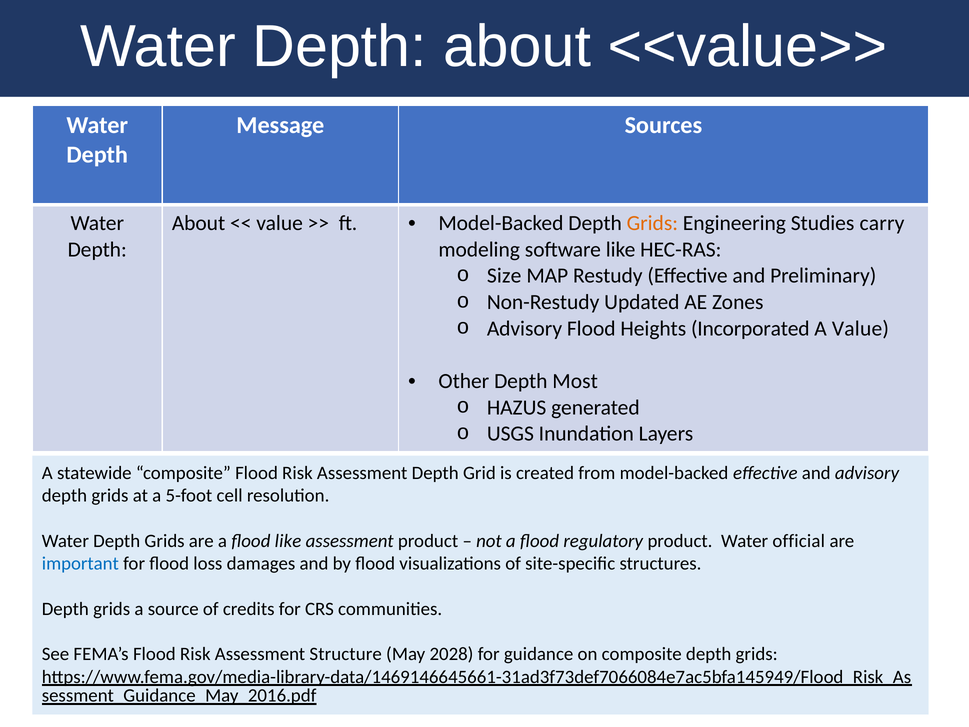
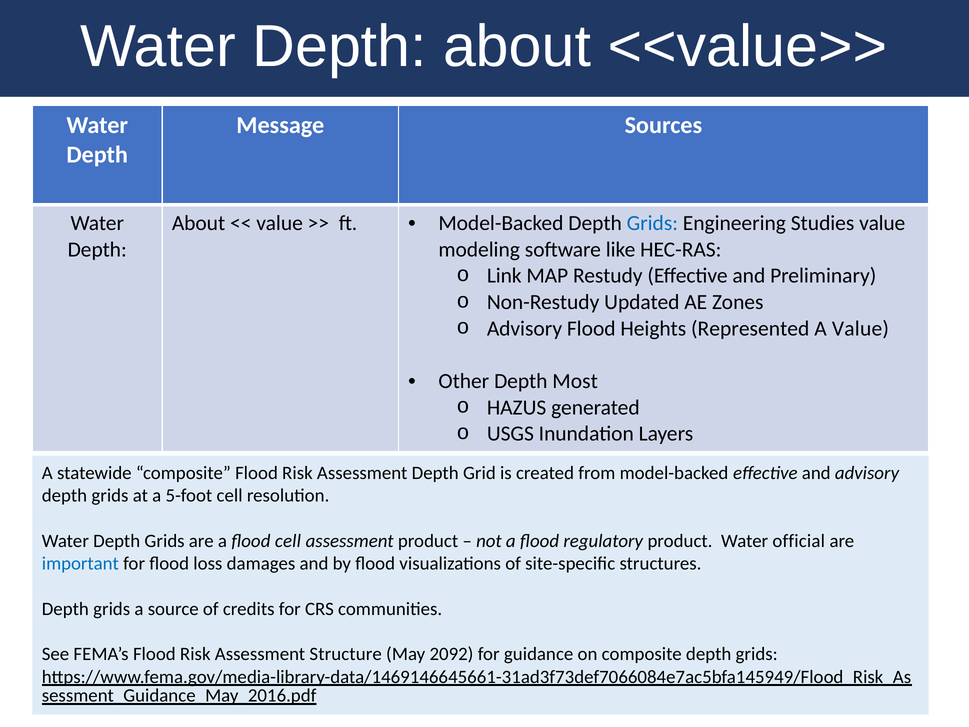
Grids colour: orange -> blue (652, 223)
Studies carry: carry -> value (882, 223)
Size: Size -> Link (504, 276)
Incorporated: Incorporated -> Represented (750, 328)
flood like: like -> cell (288, 541)
2028: 2028 -> 2092 (451, 654)
